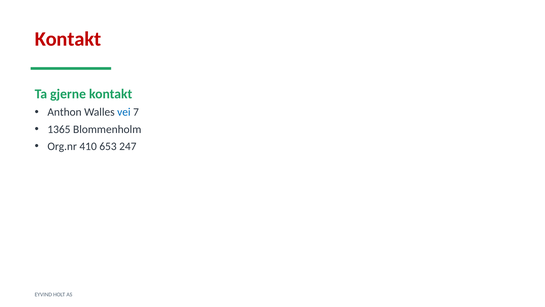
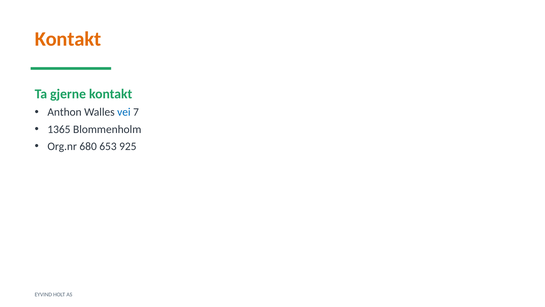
Kontakt colour: red -> orange (68, 39)
410: 410 -> 680 (88, 146)
247: 247 -> 925 (128, 146)
